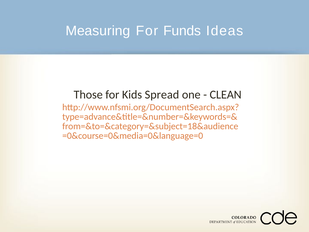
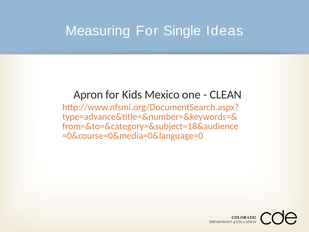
Funds: Funds -> Single (182, 31)
Those: Those -> Apron (88, 95)
Spread: Spread -> Mexico (162, 95)
